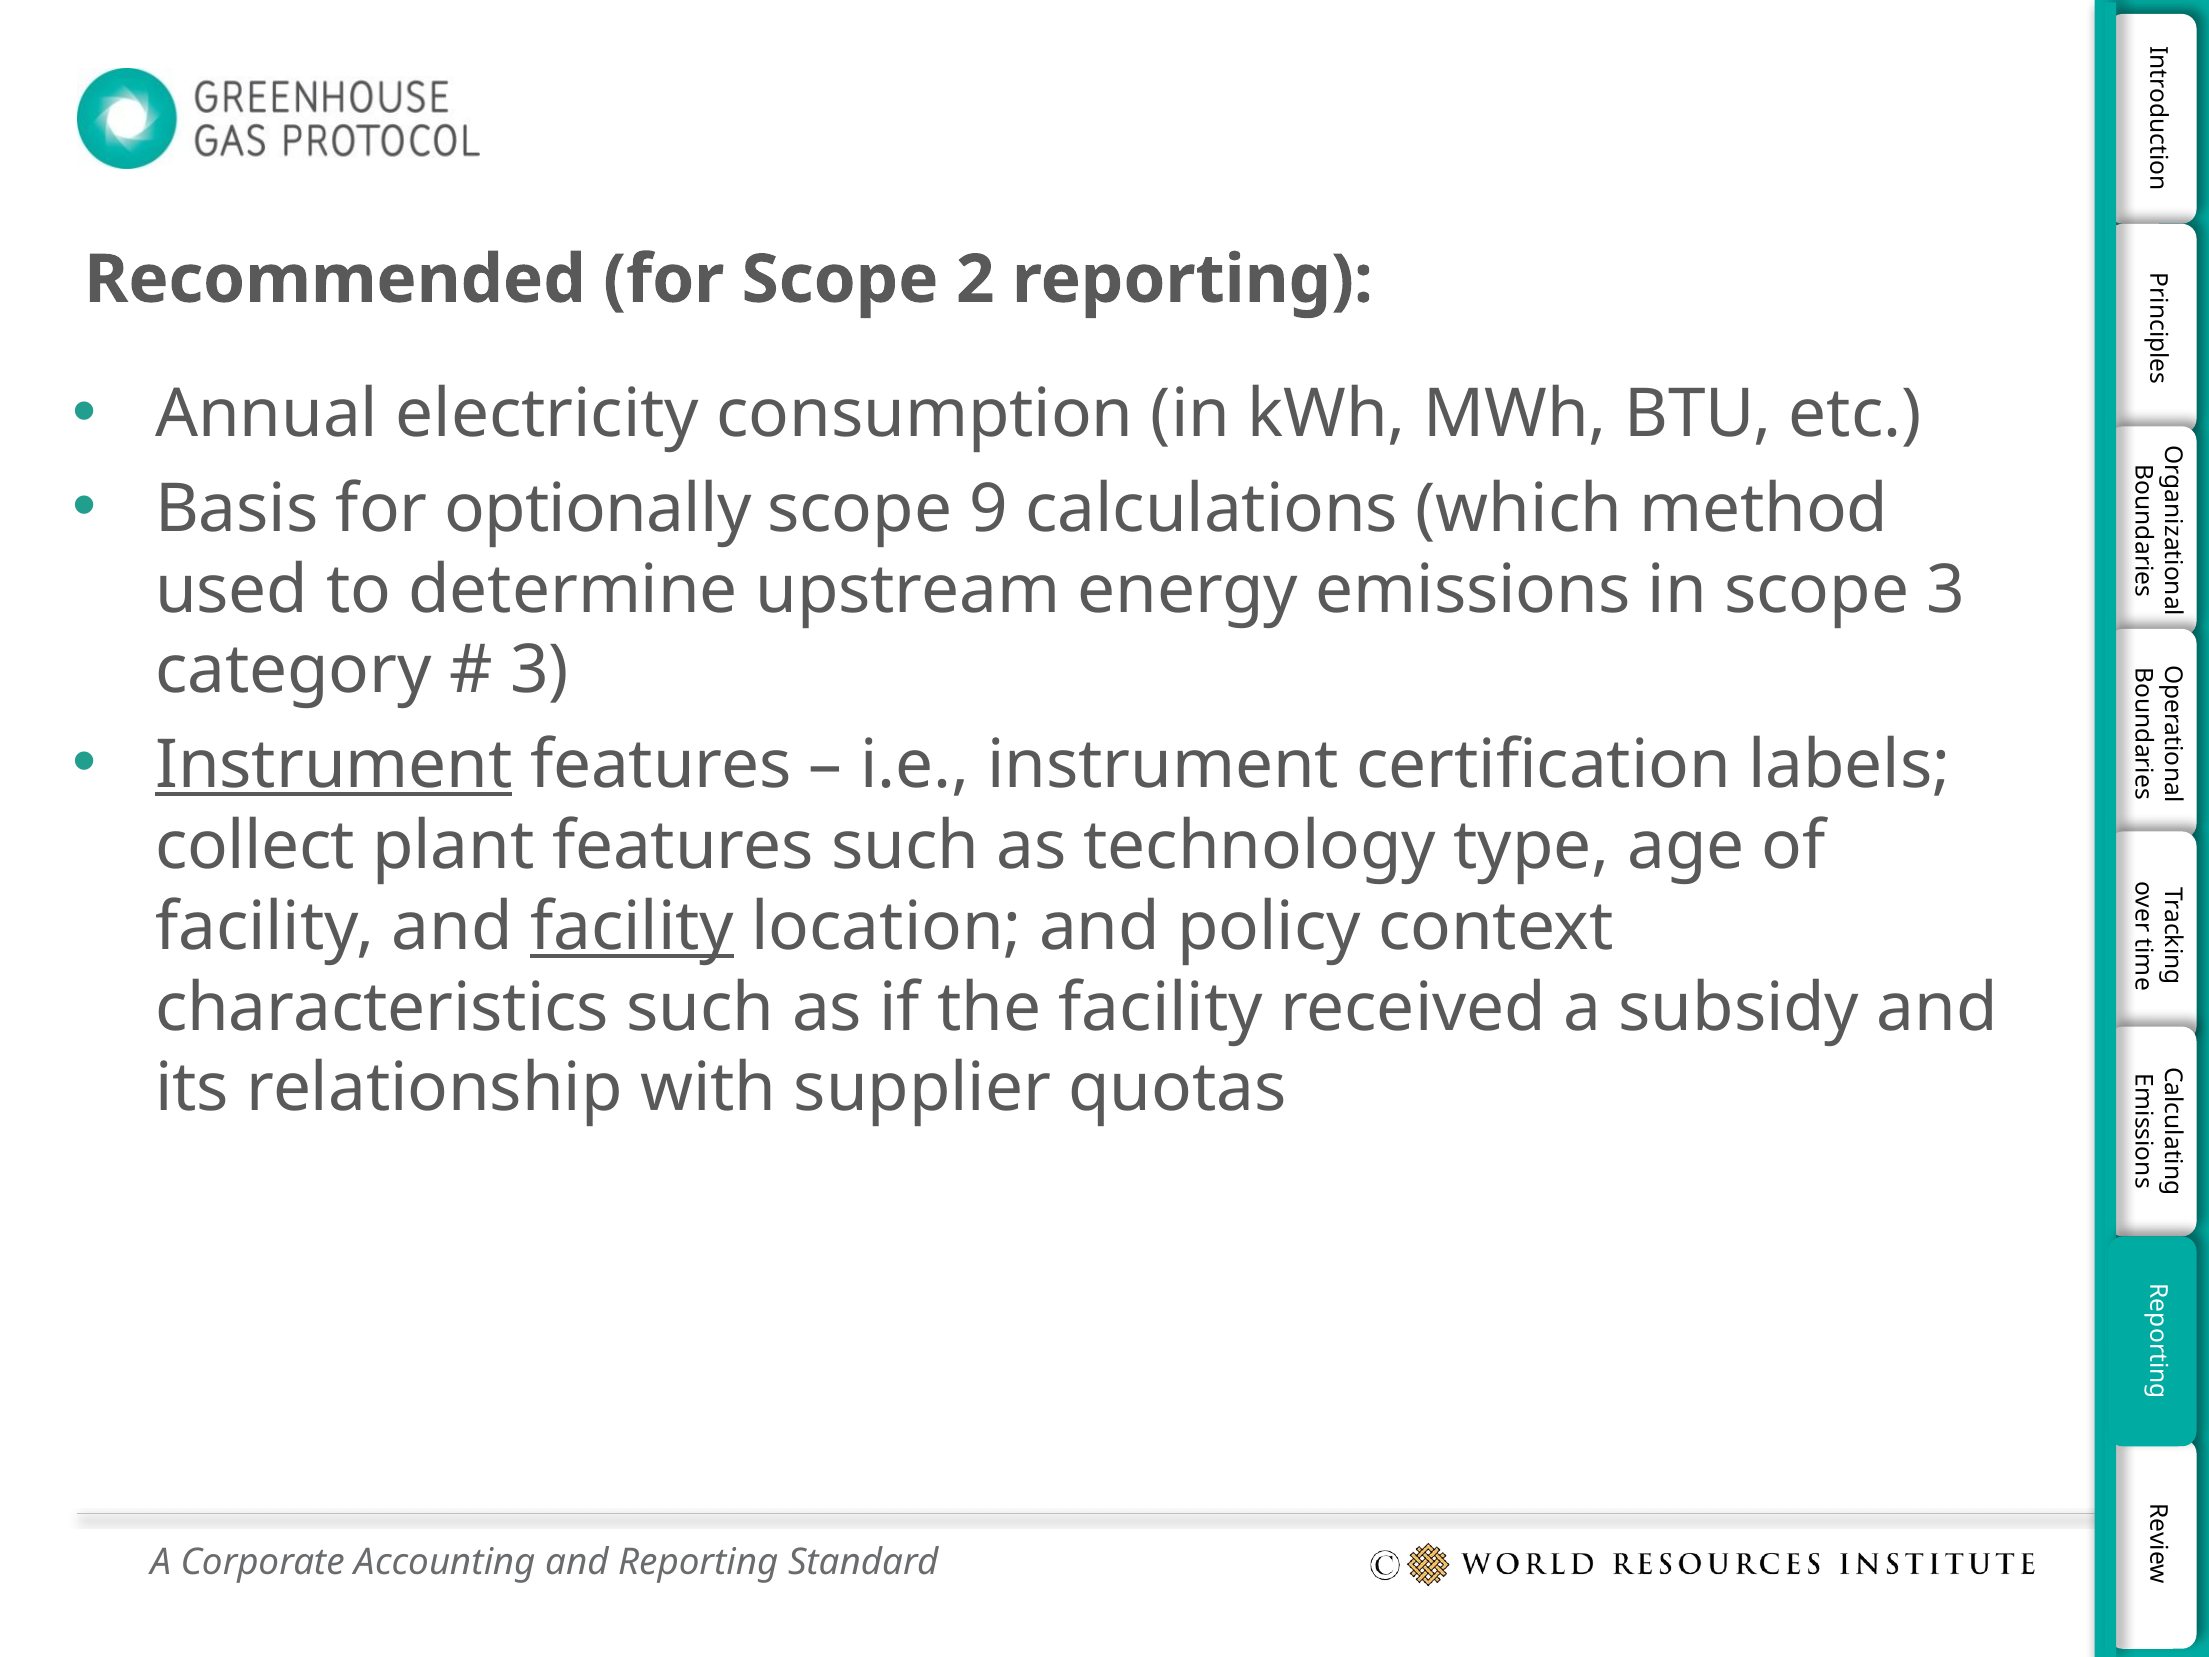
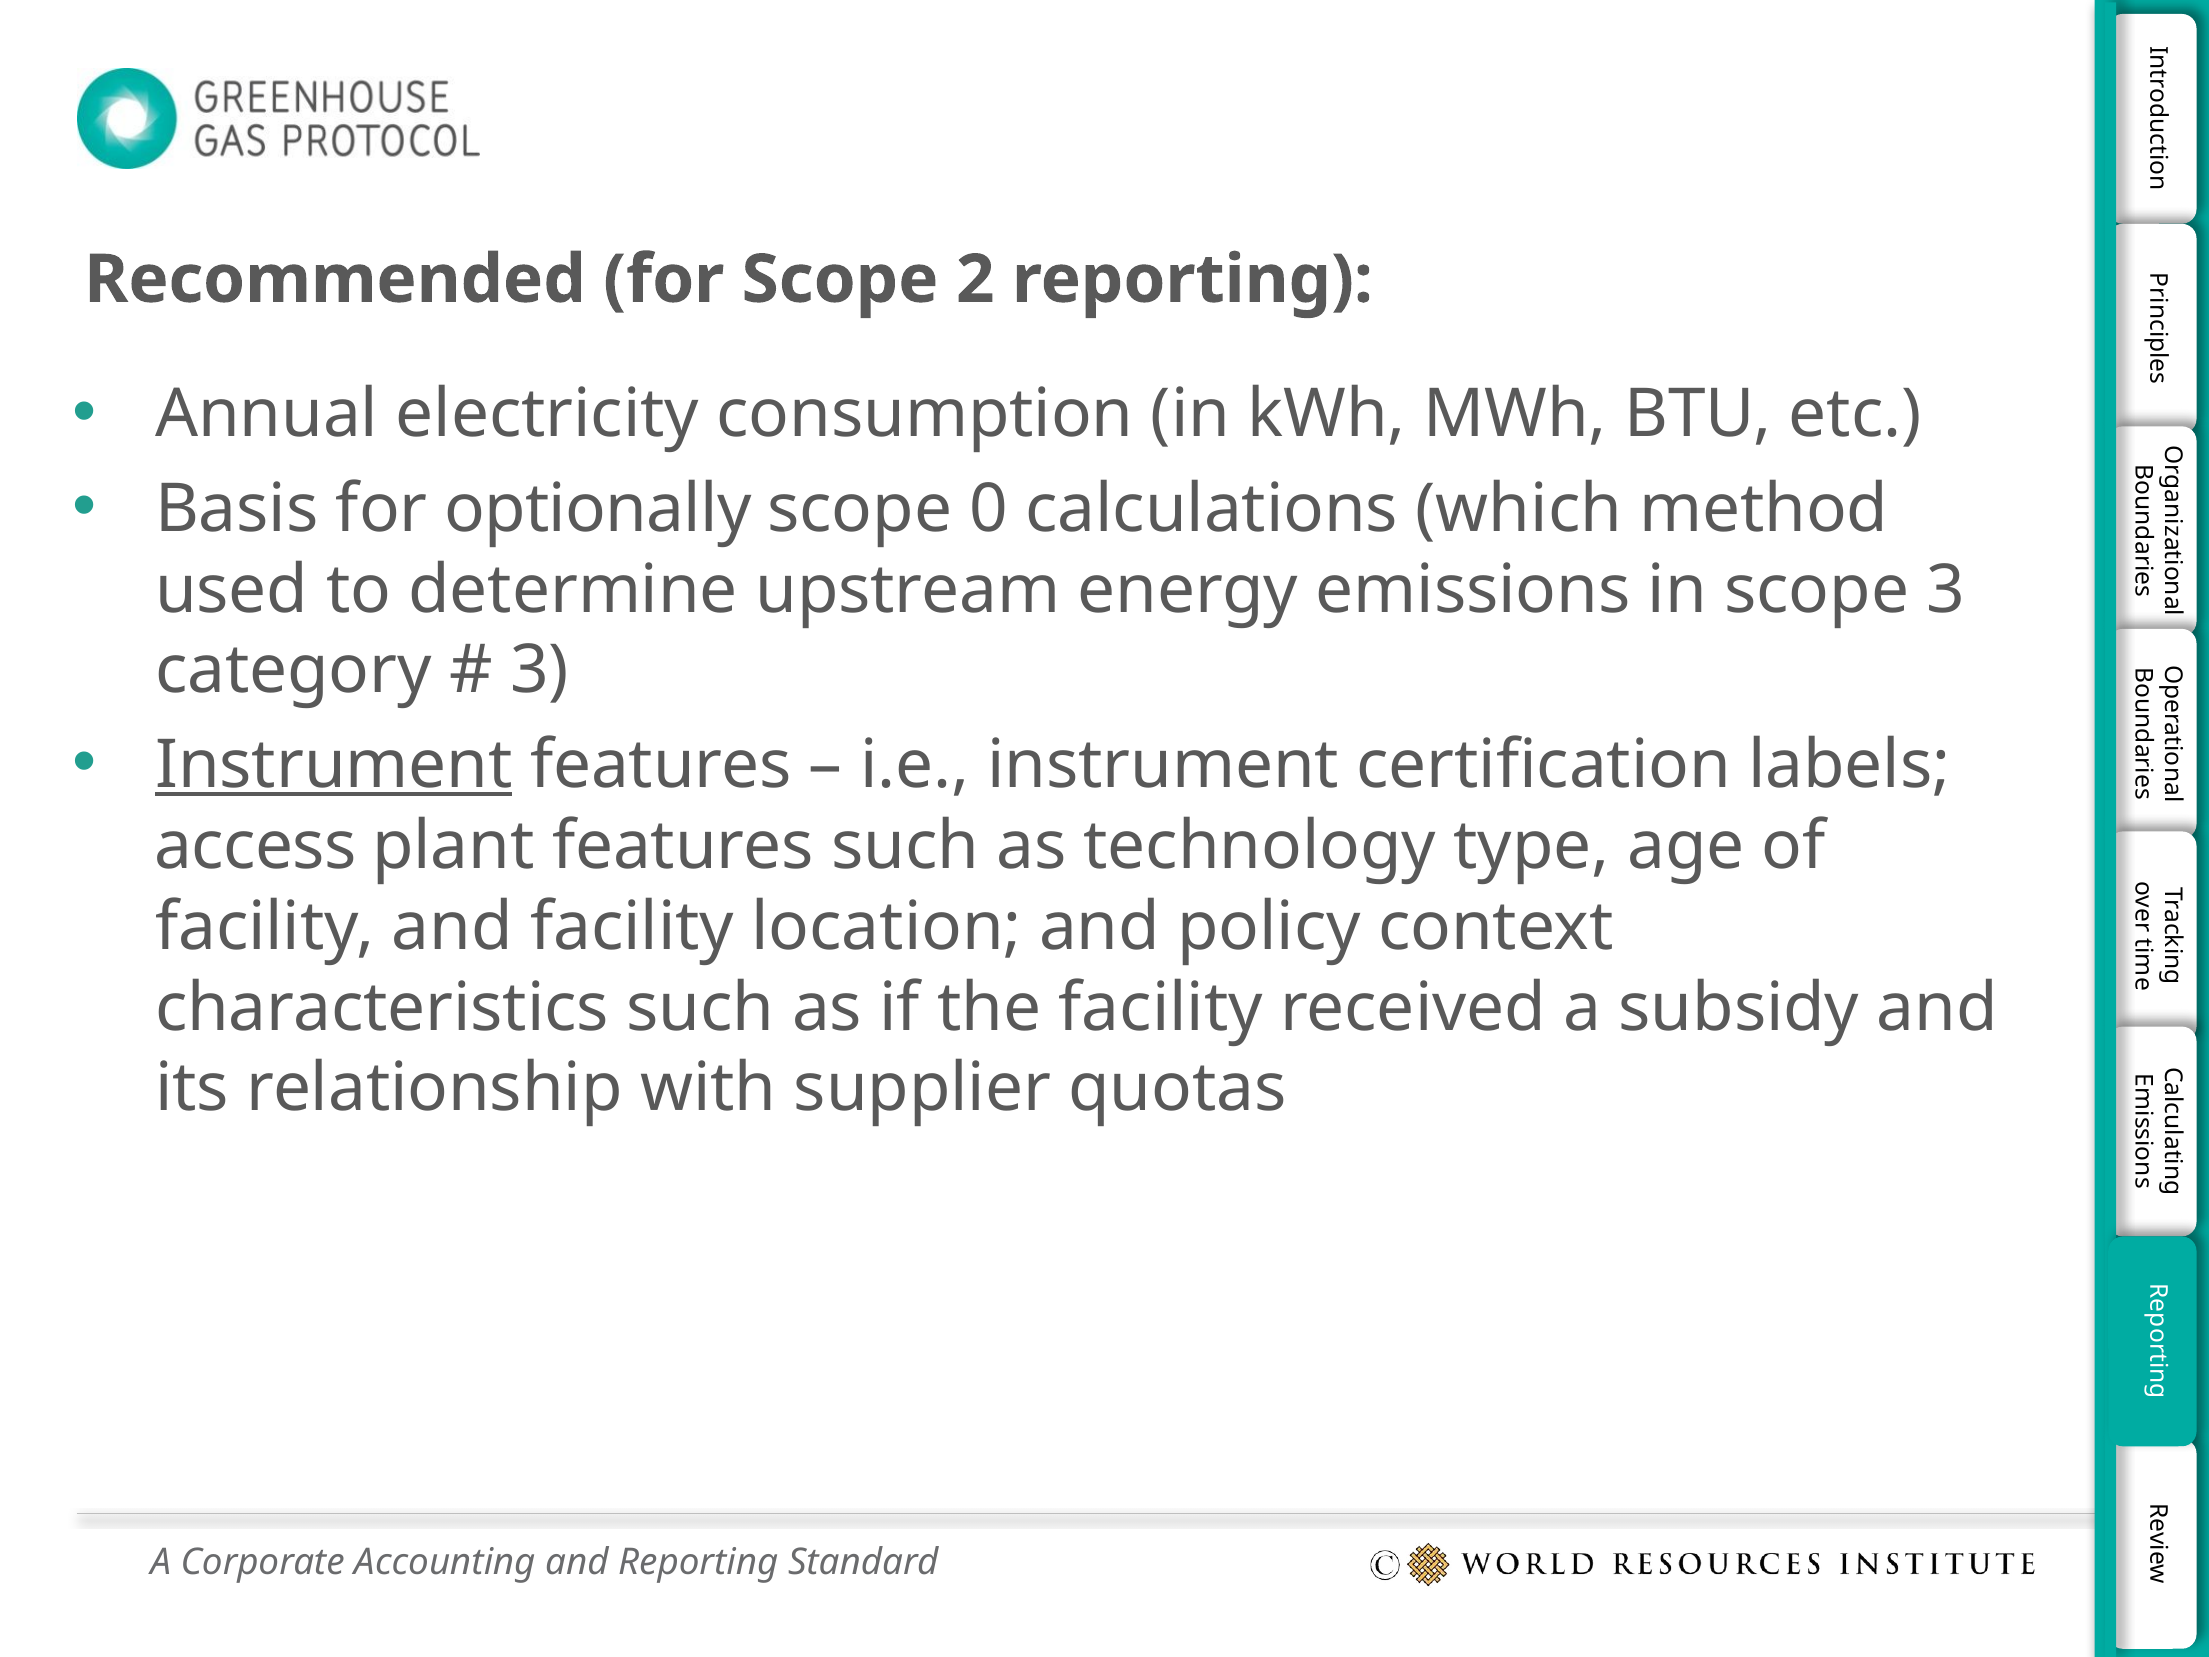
9: 9 -> 0 (989, 509)
collect: collect -> access (255, 846)
facility underline: present -> none (632, 927)
